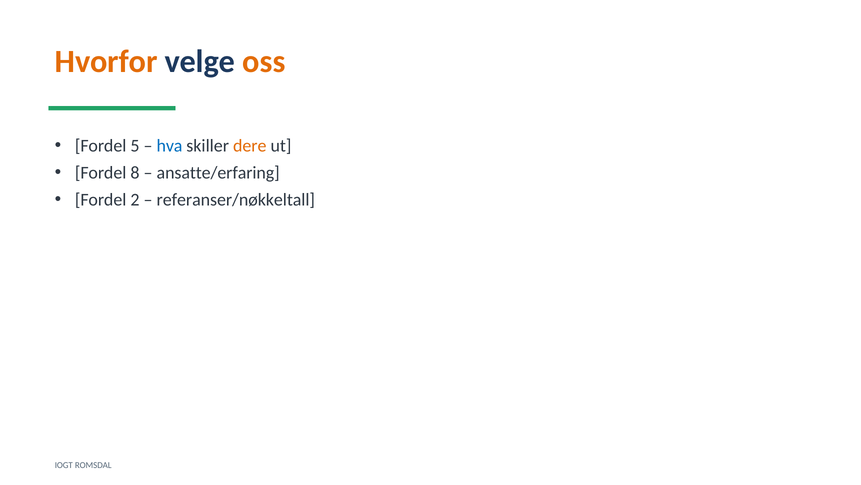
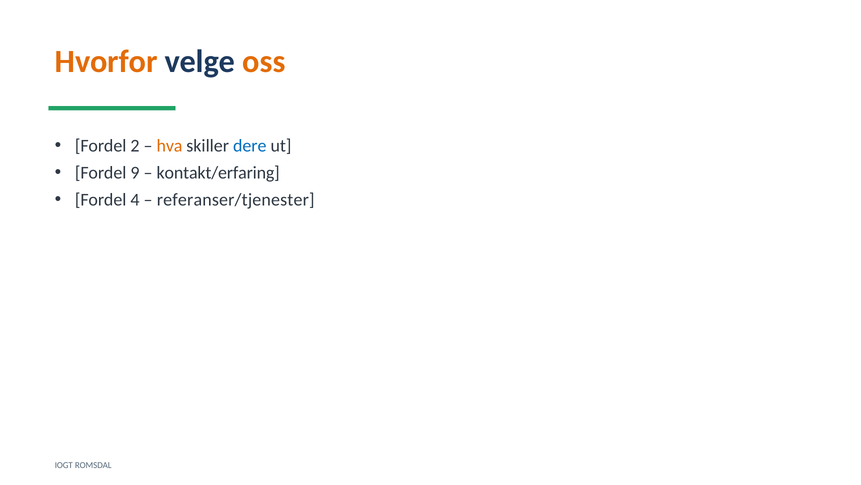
5: 5 -> 2 (135, 146)
hva colour: blue -> orange (170, 146)
dere colour: orange -> blue (250, 146)
8: 8 -> 9 (135, 173)
ansatte/erfaring: ansatte/erfaring -> kontakt/erfaring (218, 173)
2: 2 -> 4 (135, 200)
referanser/nøkkeltall: referanser/nøkkeltall -> referanser/tjenester (236, 200)
